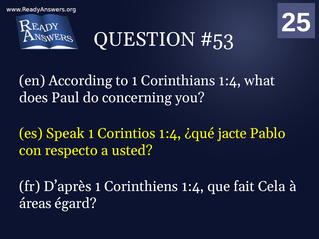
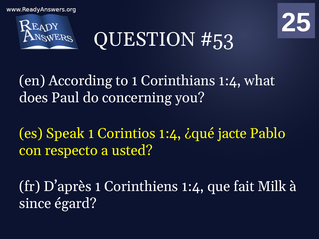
Cela: Cela -> Milk (272, 187)
áreas: áreas -> since (35, 204)
